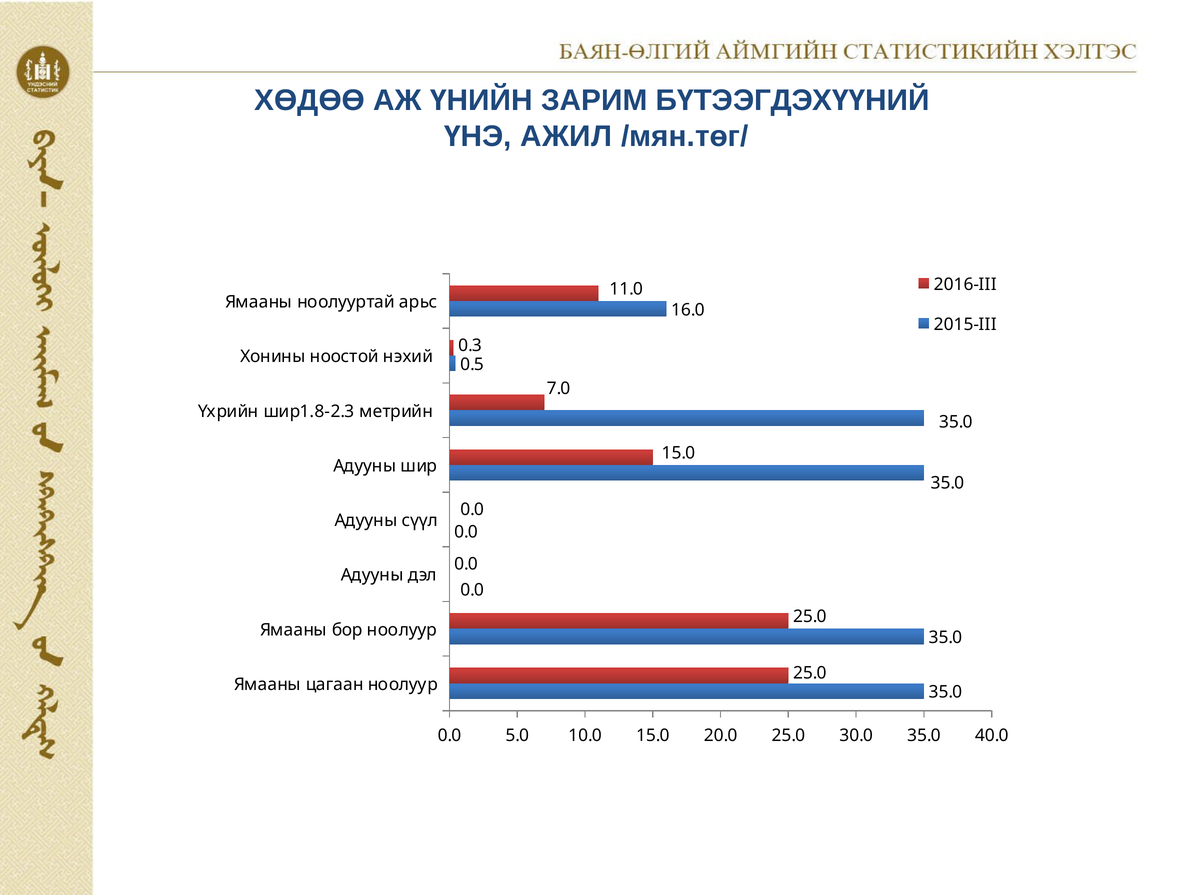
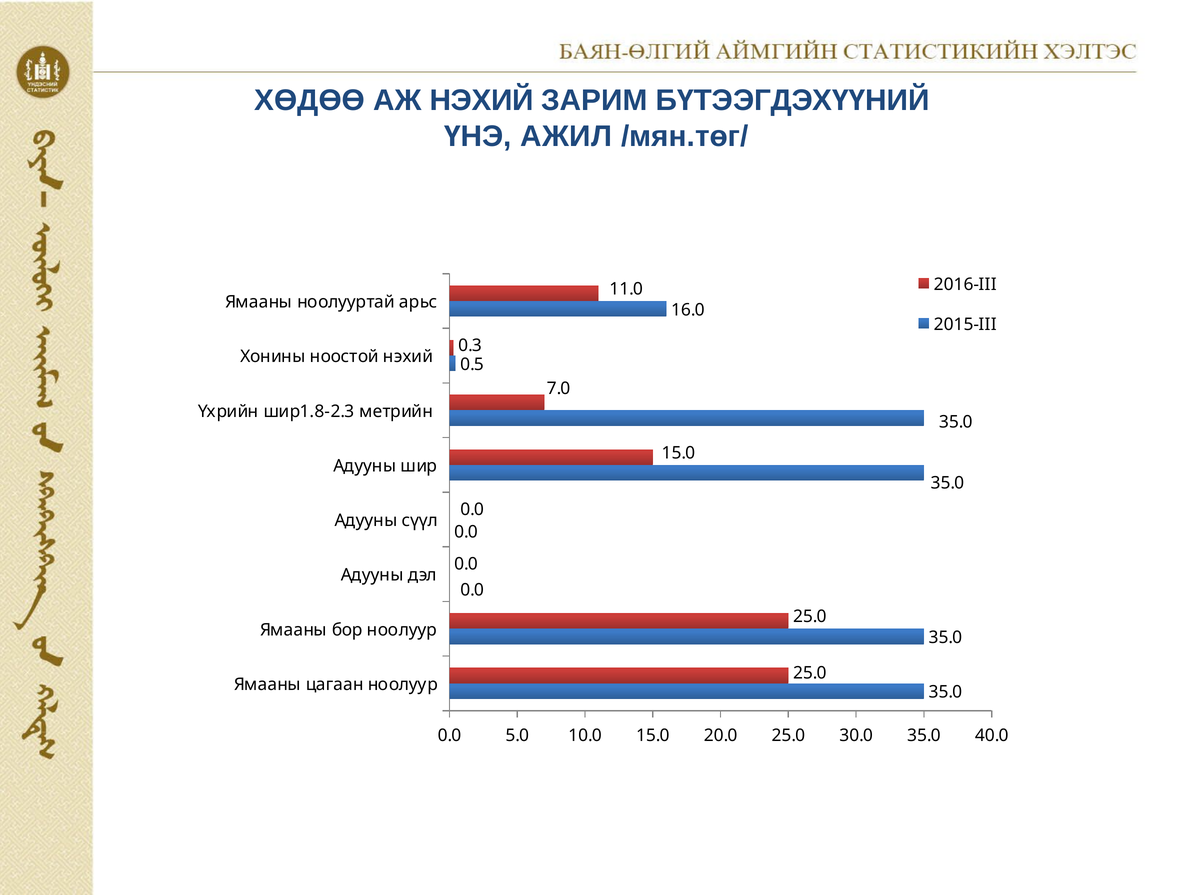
АЖ ҮНИЙН: ҮНИЙН -> НЭХИЙ (482, 101)
